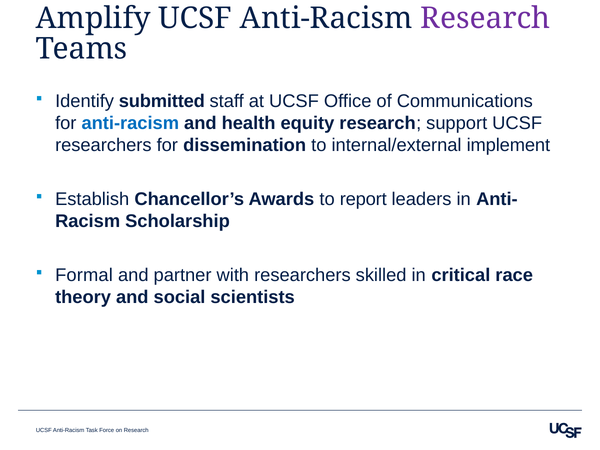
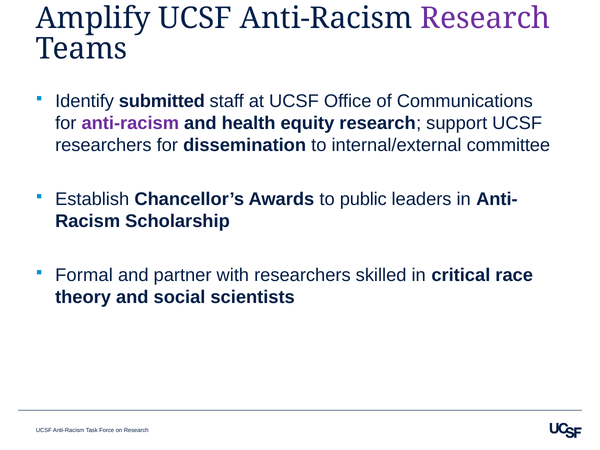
anti-racism colour: blue -> purple (130, 123)
implement: implement -> committee (508, 145)
report: report -> public (363, 199)
